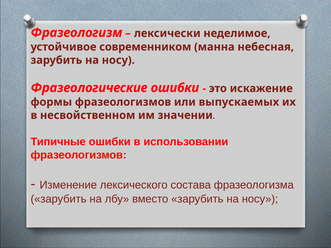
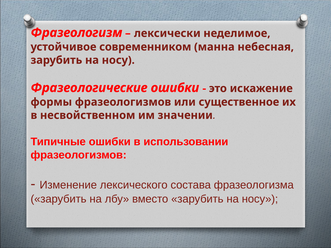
выпускаемых: выпускаемых -> существенное (239, 102)
